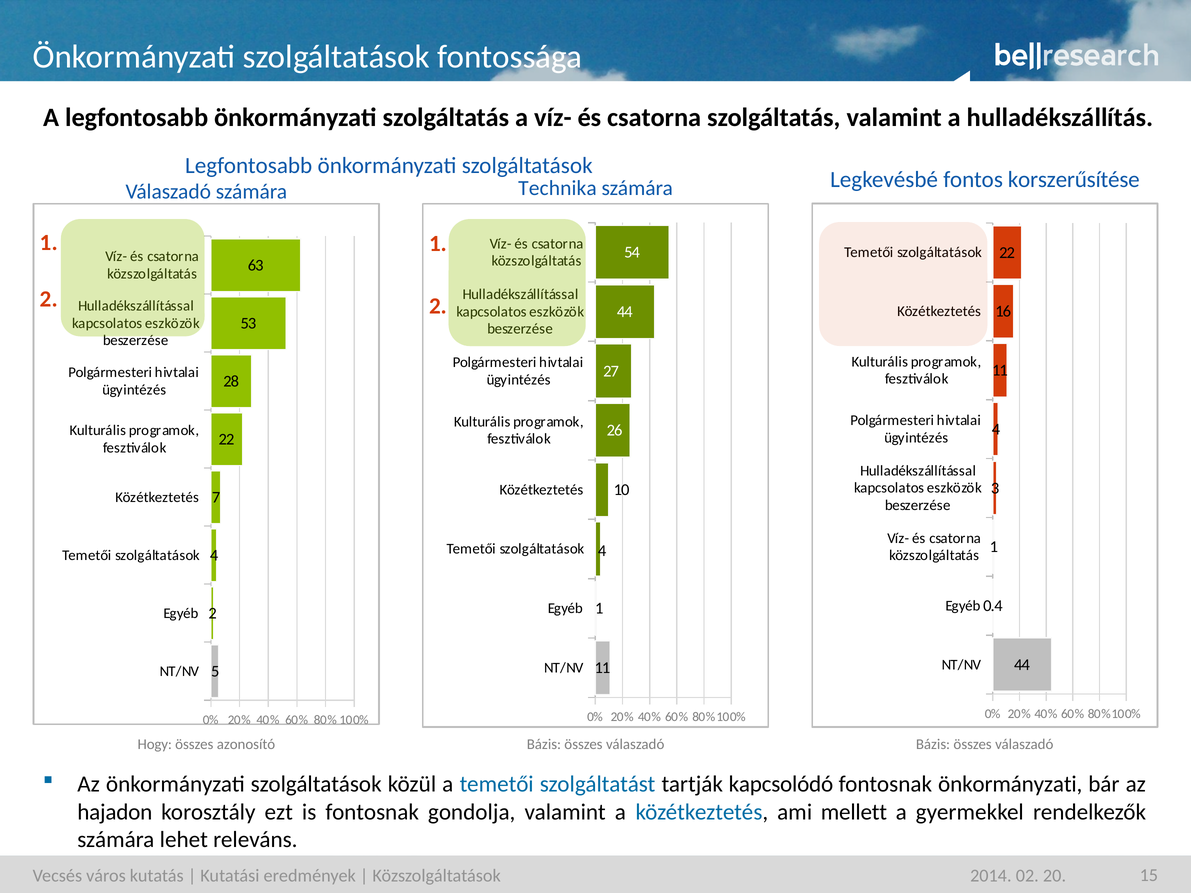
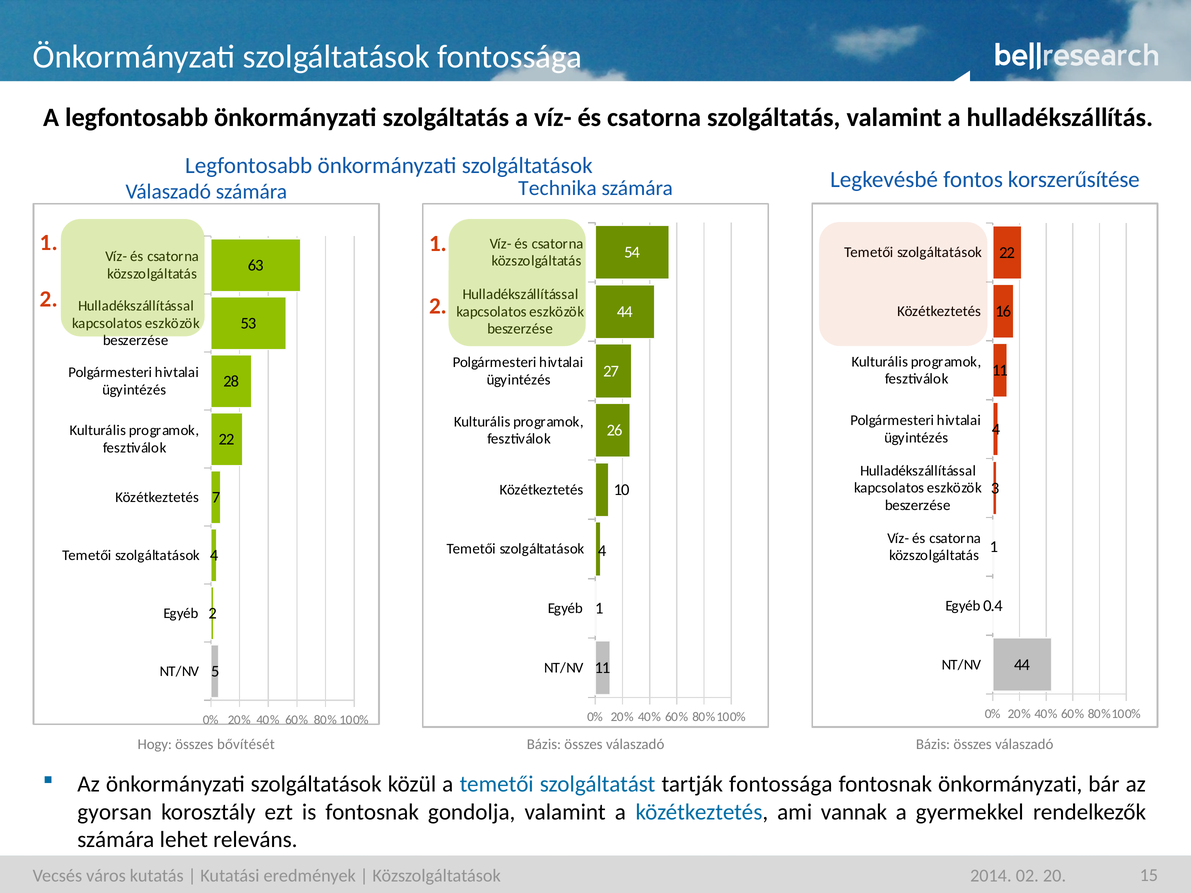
azonosító: azonosító -> bővítését (246, 745)
tartják kapcsolódó: kapcsolódó -> fontossága (781, 784)
hajadon: hajadon -> gyorsan (115, 812)
mellett: mellett -> vannak (854, 812)
